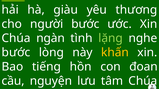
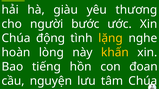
ngàn: ngàn -> động (51, 38)
lặng colour: light green -> yellow (111, 38)
bước: bước -> hoàn (16, 53)
